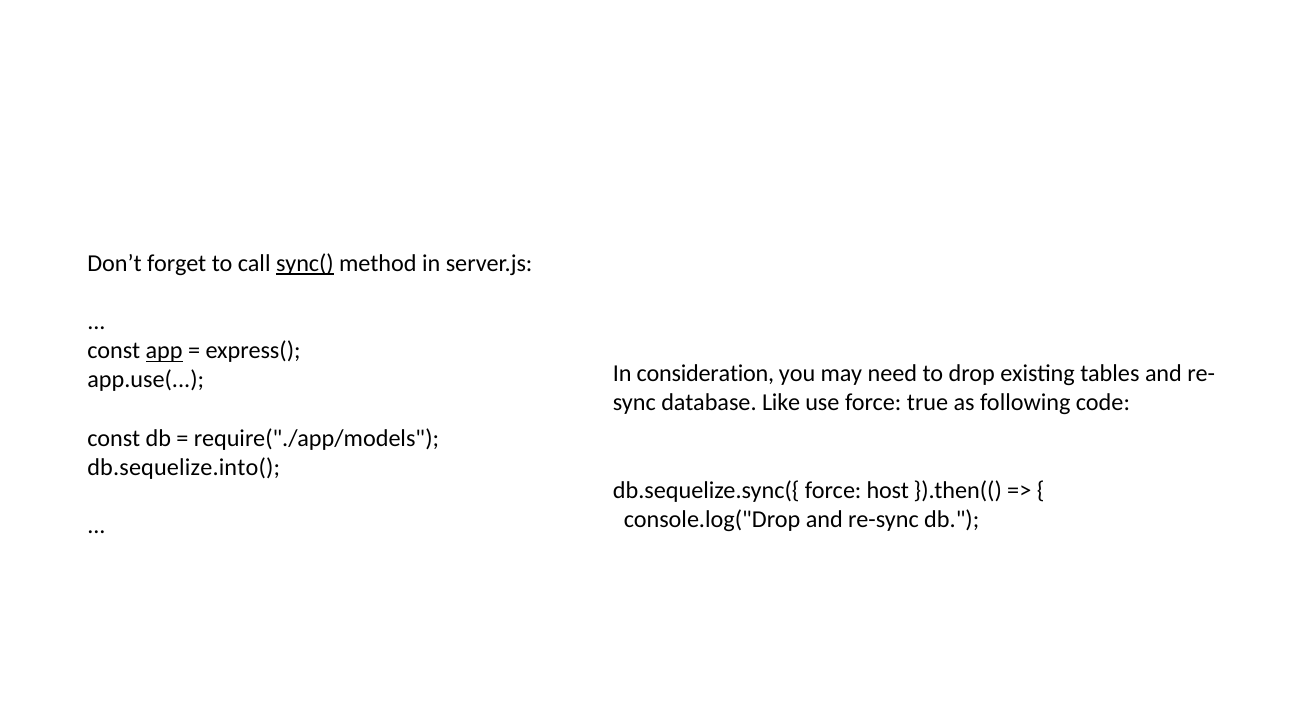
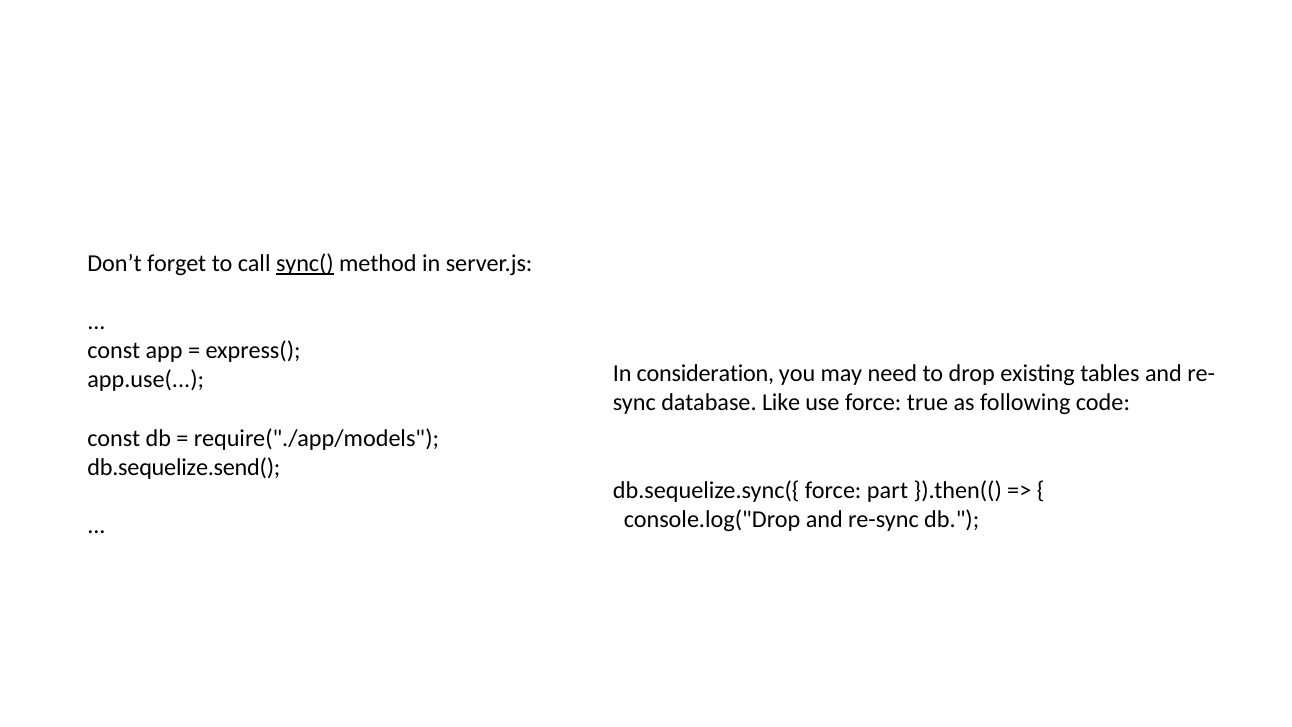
app underline: present -> none (164, 351)
db.sequelize.into(: db.sequelize.into( -> db.sequelize.send( (184, 467)
host: host -> part (888, 490)
